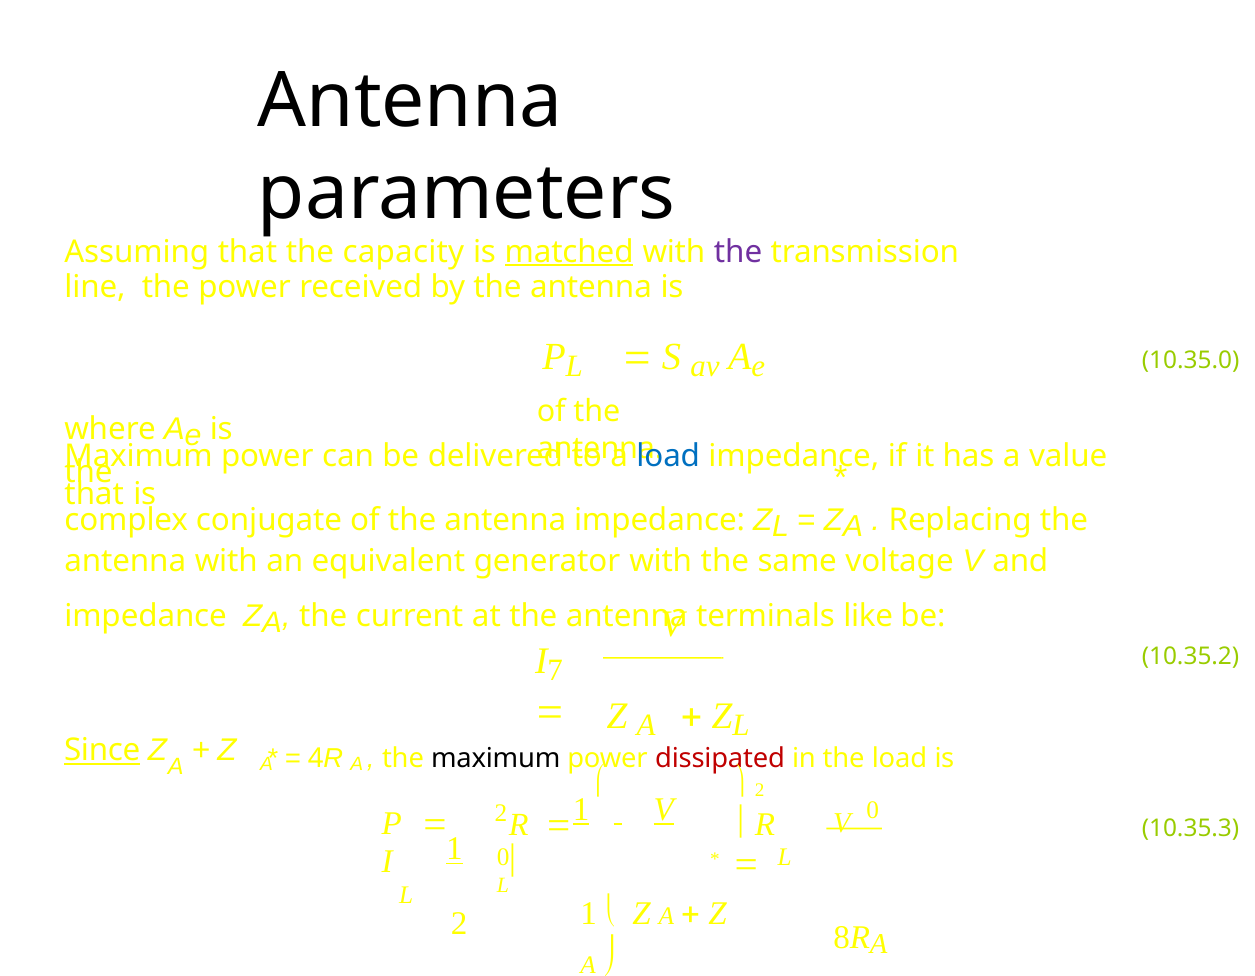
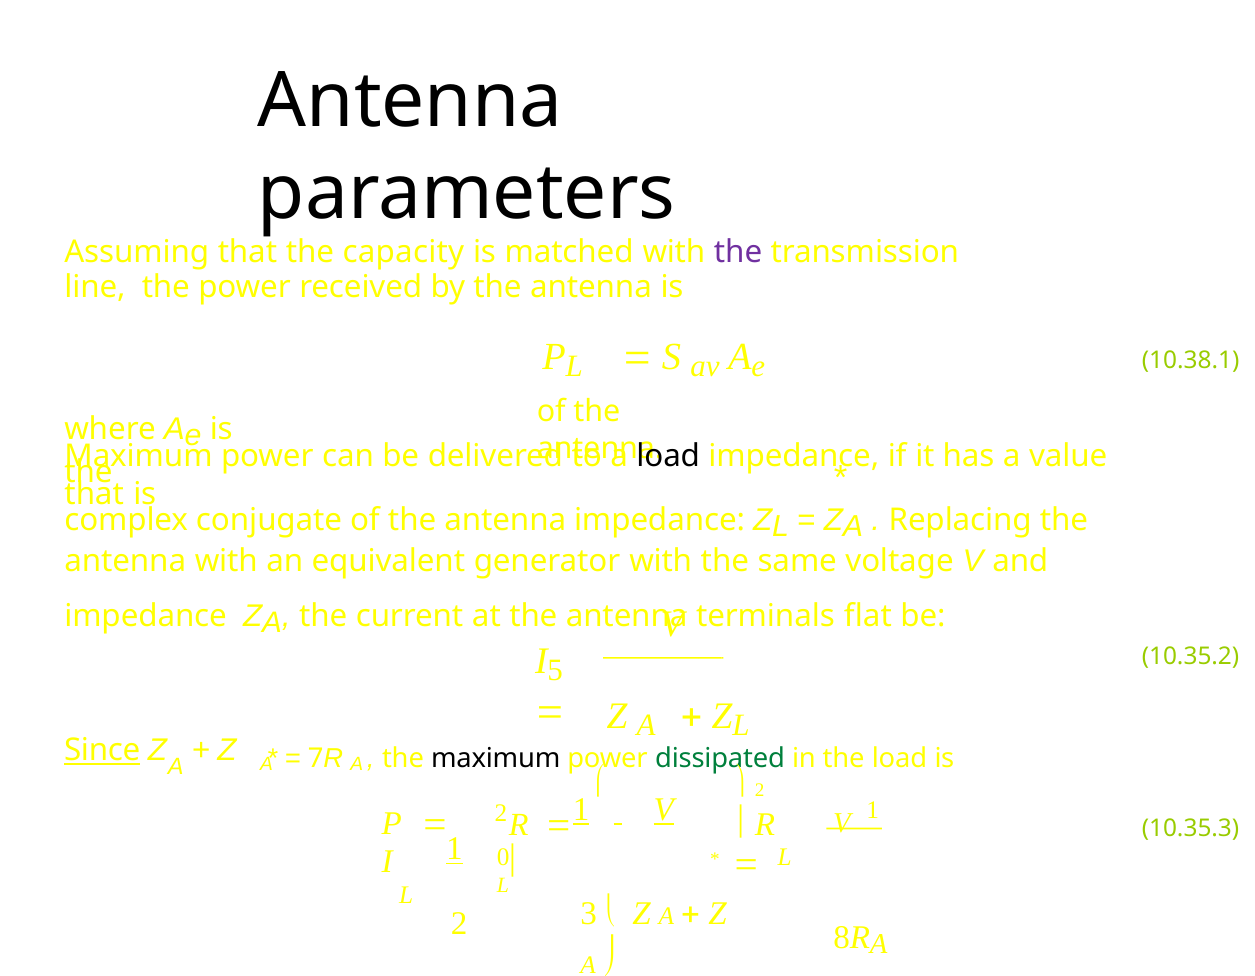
matched underline: present -> none (569, 252)
10.35.0: 10.35.0 -> 10.38.1 (1191, 361)
load colour: blue -> black (668, 456)
like: like -> flat (868, 616)
7: 7 -> 5 (555, 670)
4: 4 -> 7 (316, 758)
dissipated colour: red -> green (720, 758)
V 0: 0 -> 1 (873, 810)
2 1: 1 -> 3 (589, 914)
